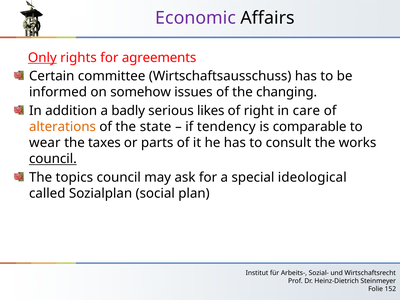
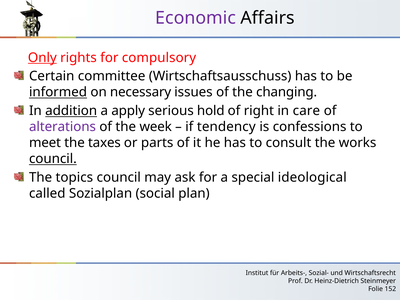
agreements: agreements -> compulsory (159, 58)
informed underline: none -> present (58, 92)
somehow: somehow -> necessary (141, 92)
addition underline: none -> present (71, 111)
badly: badly -> apply (128, 111)
likes: likes -> hold (211, 111)
alterations colour: orange -> purple (62, 127)
state: state -> week (156, 127)
comparable: comparable -> confessions (310, 127)
wear: wear -> meet (45, 143)
